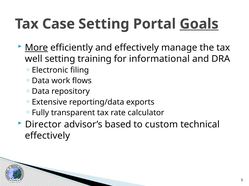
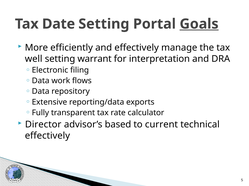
Case: Case -> Date (59, 24)
More underline: present -> none (36, 48)
training: training -> warrant (95, 59)
informational: informational -> interpretation (159, 59)
custom: custom -> current (161, 125)
